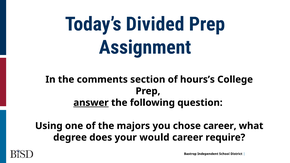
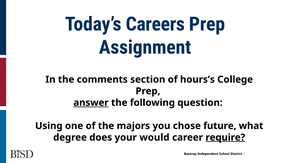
Divided: Divided -> Careers (155, 24)
chose career: career -> future (220, 126)
require underline: none -> present (225, 138)
